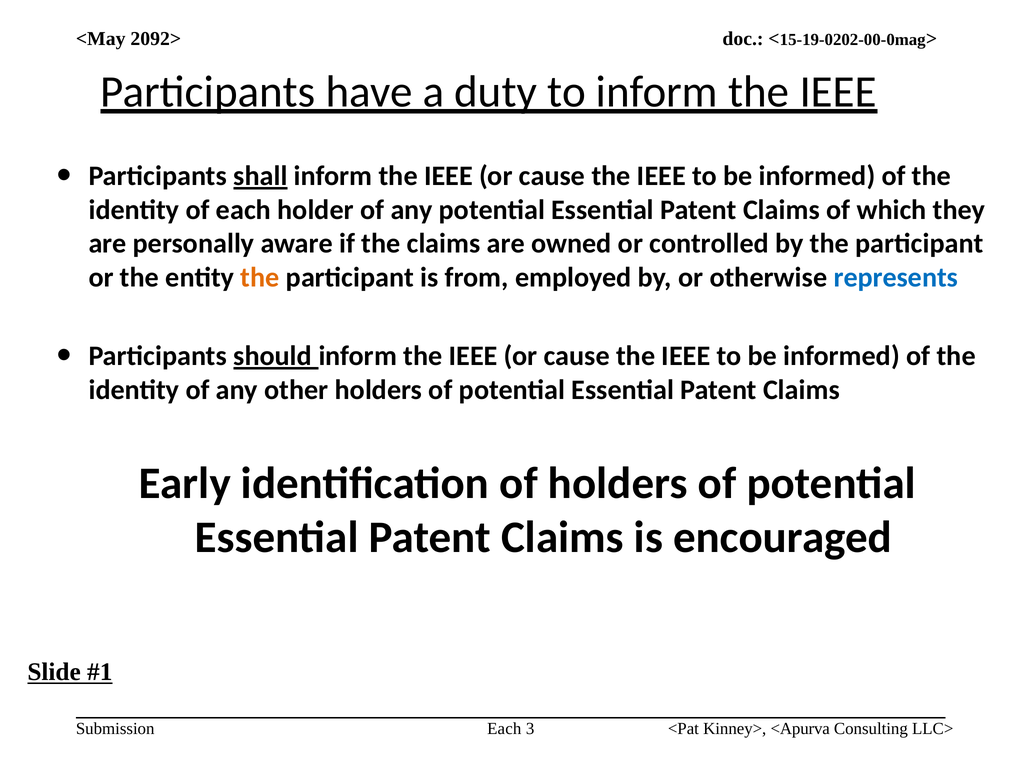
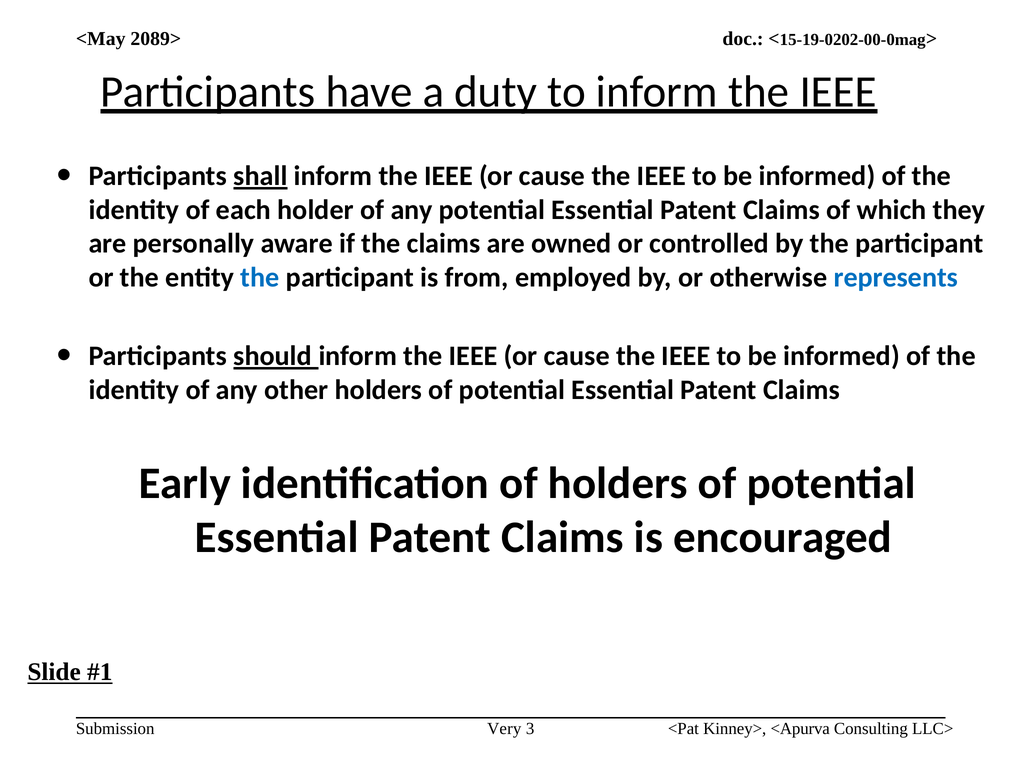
2092>: 2092> -> 2089> (156, 39)
the colour: orange -> blue (260, 277)
Each: Each -> Very (504, 729)
